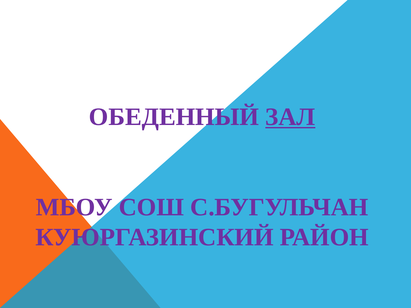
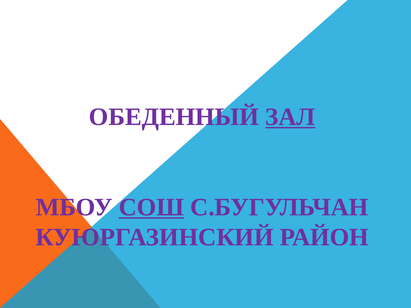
СОШ underline: none -> present (151, 207)
